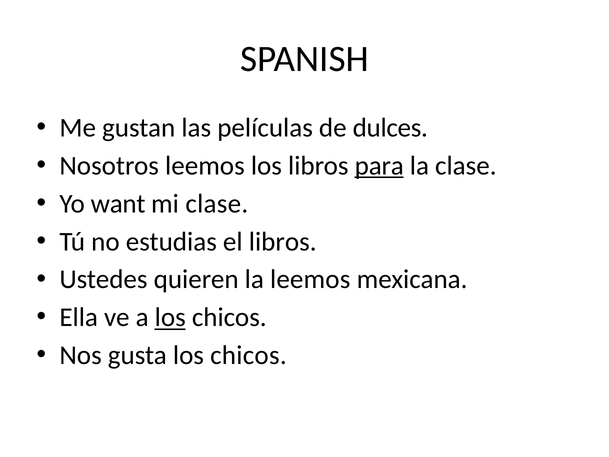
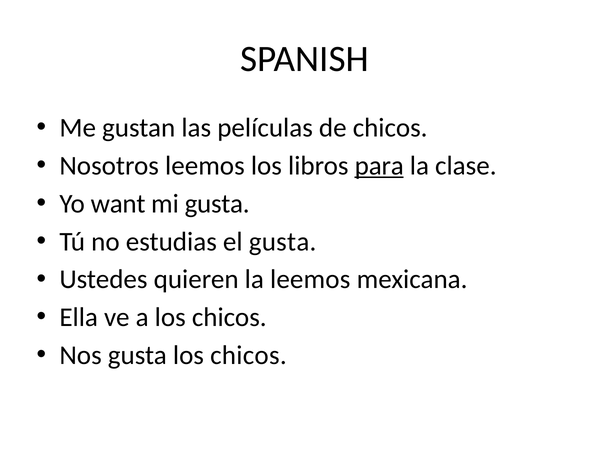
de dulces: dulces -> chicos (390, 128)
mi clase: clase -> gusta (217, 204)
el libros: libros -> gusta (283, 241)
los underline: present -> none (170, 317)
